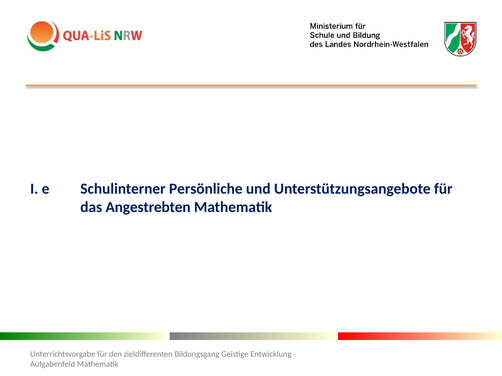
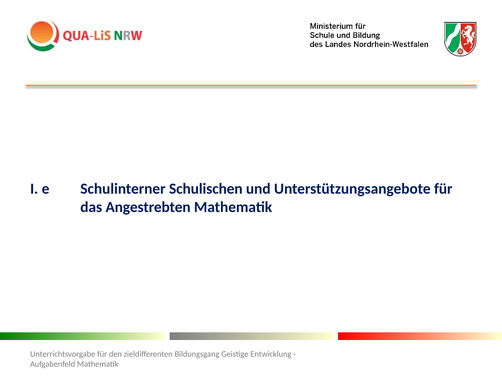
Persönliche: Persönliche -> Schulischen (206, 189)
